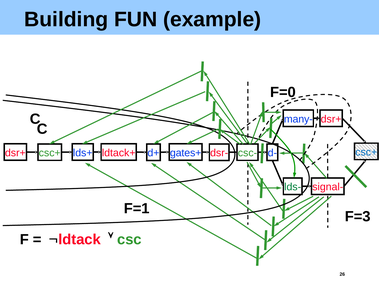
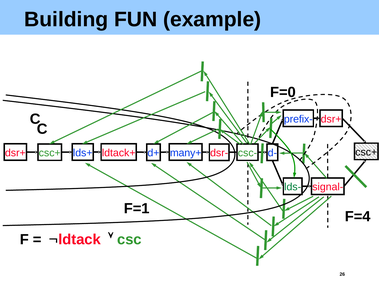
many-: many- -> prefix- (298, 119)
gates+: gates+ -> many+ (186, 153)
csc+ colour: blue -> black (366, 152)
F=3: F=3 -> F=4 (358, 217)
